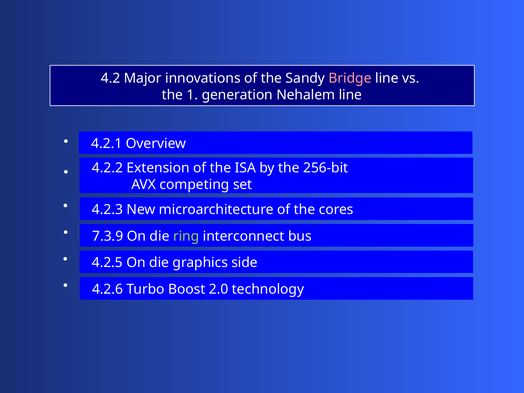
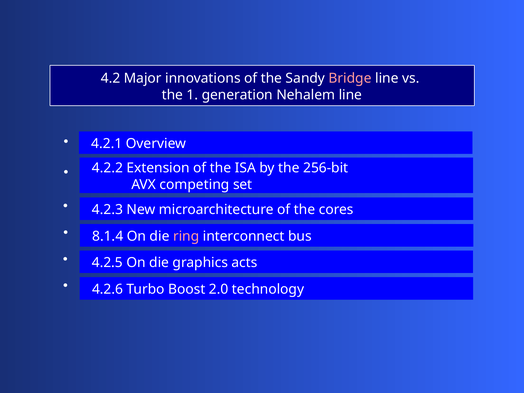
7.3.9: 7.3.9 -> 8.1.4 (108, 236)
ring colour: light green -> pink (186, 236)
side: side -> acts (244, 263)
